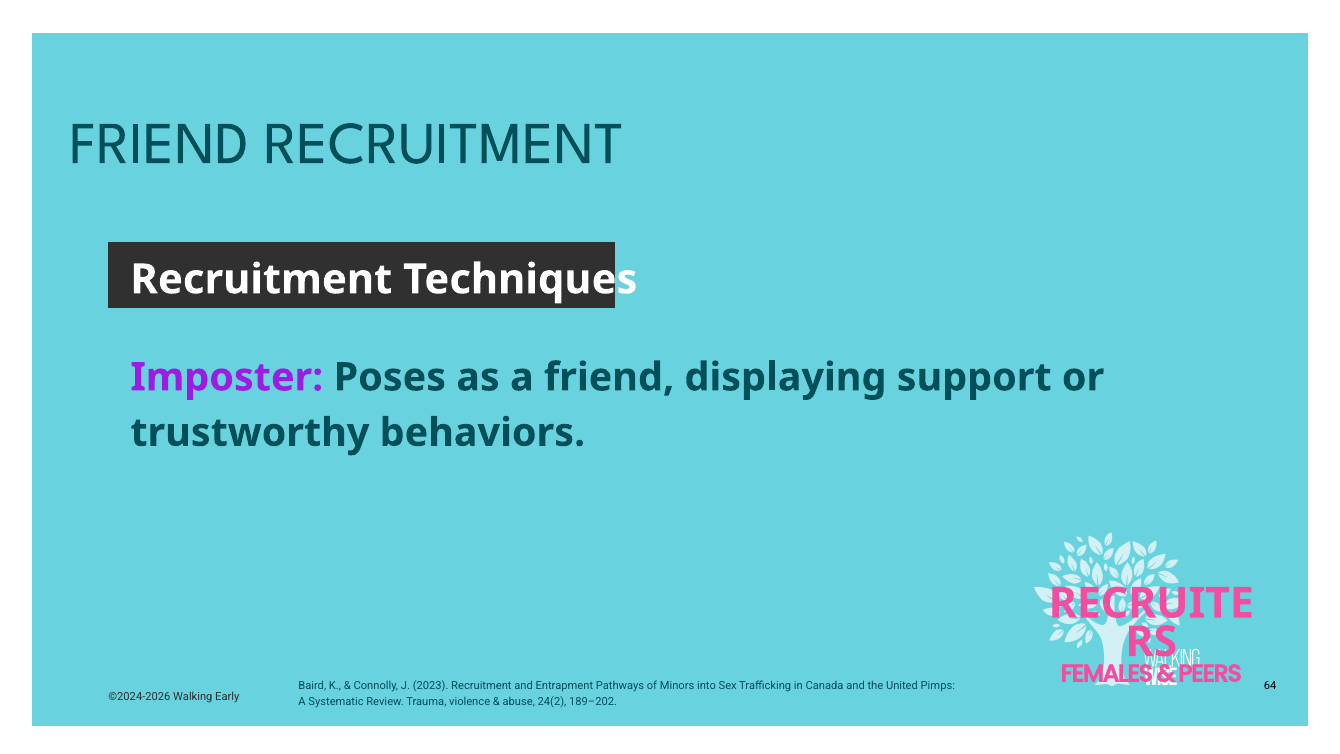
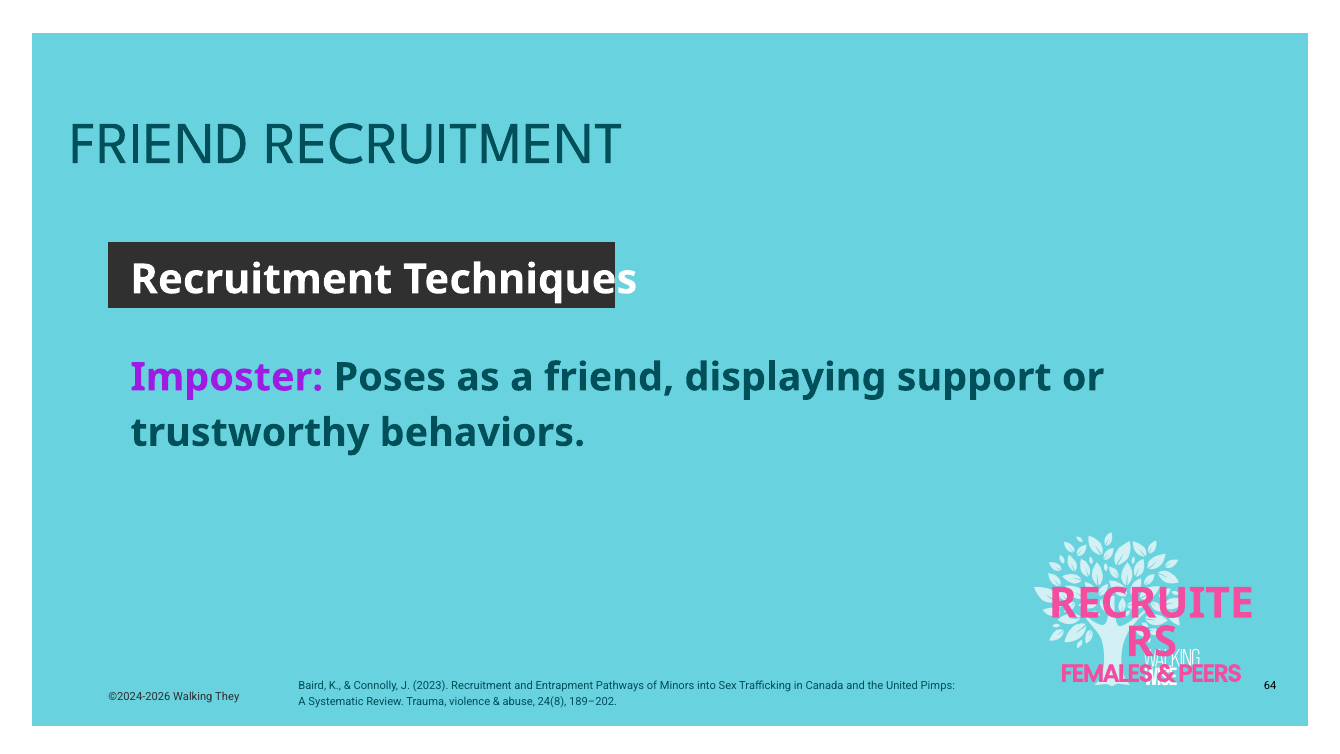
Early: Early -> They (227, 696)
24(2: 24(2 -> 24(8 (552, 702)
